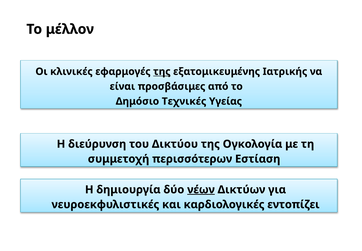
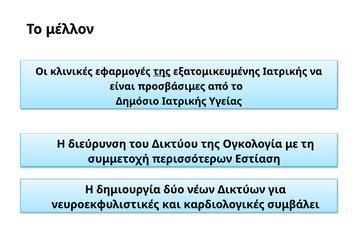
Δημόσιο Τεχνικές: Τεχνικές -> Ιατρικής (184, 101)
νέων underline: present -> none (201, 189)
εντοπίζει: εντοπίζει -> συμβάλει (293, 204)
